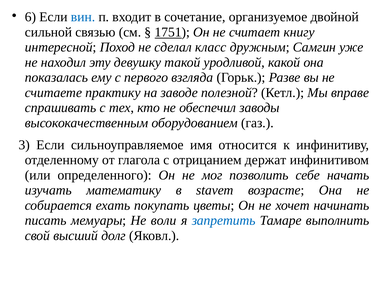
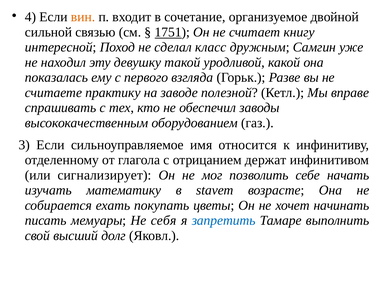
6: 6 -> 4 (30, 17)
вин colour: blue -> orange (83, 17)
определенного: определенного -> сигнализирует (104, 175)
воли: воли -> себя (164, 220)
